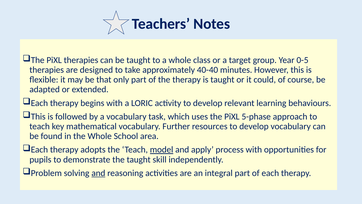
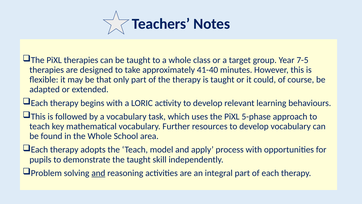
0-5: 0-5 -> 7-5 (302, 60)
40-40: 40-40 -> 41-40 (207, 70)
model underline: present -> none (162, 149)
